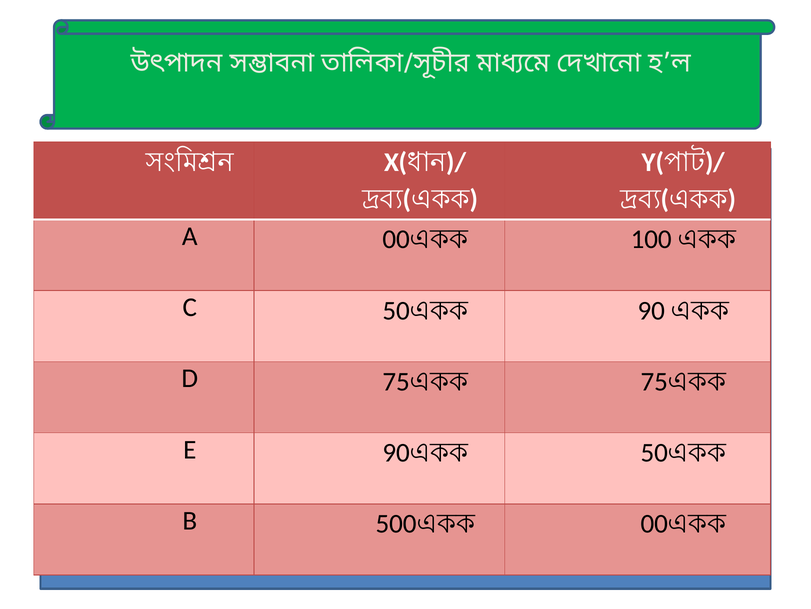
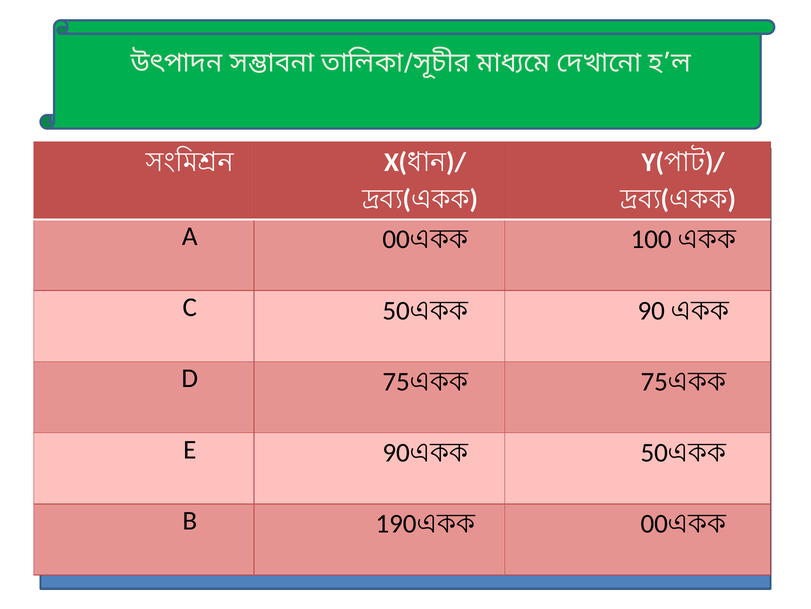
500: 500 -> 190 (396, 523)
